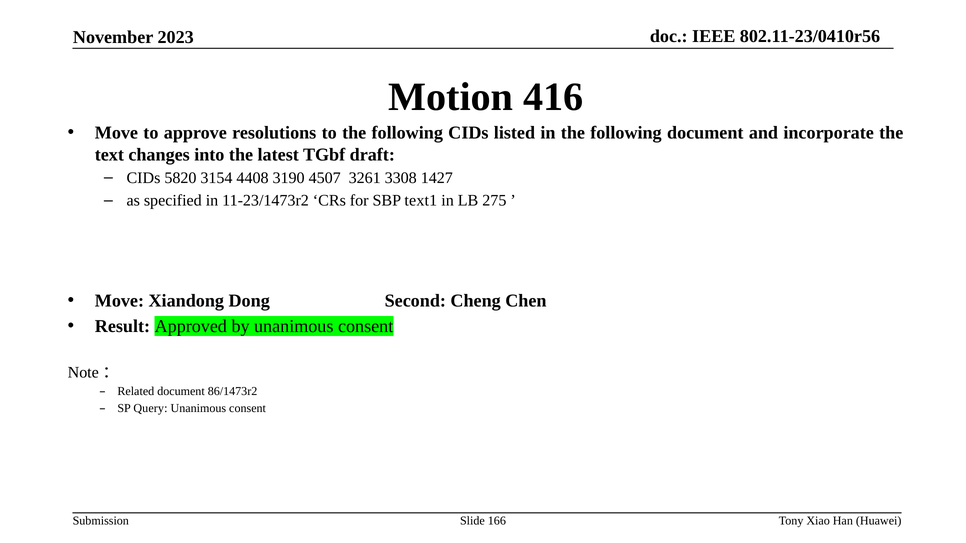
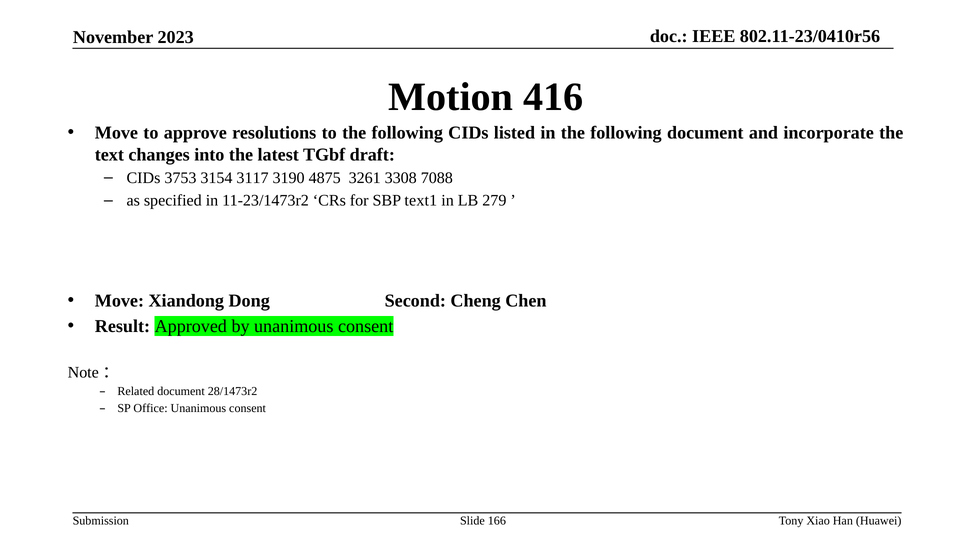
5820: 5820 -> 3753 (180, 178)
4408: 4408 -> 3117 (253, 178)
4507: 4507 -> 4875 (325, 178)
1427: 1427 -> 7088 (437, 178)
275: 275 -> 279 (494, 201)
86/1473r2: 86/1473r2 -> 28/1473r2 (233, 392)
Query: Query -> Office (151, 409)
